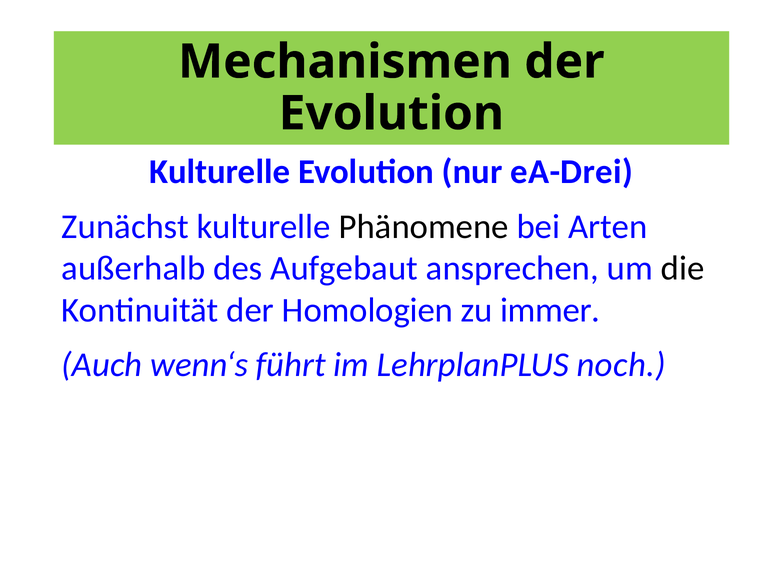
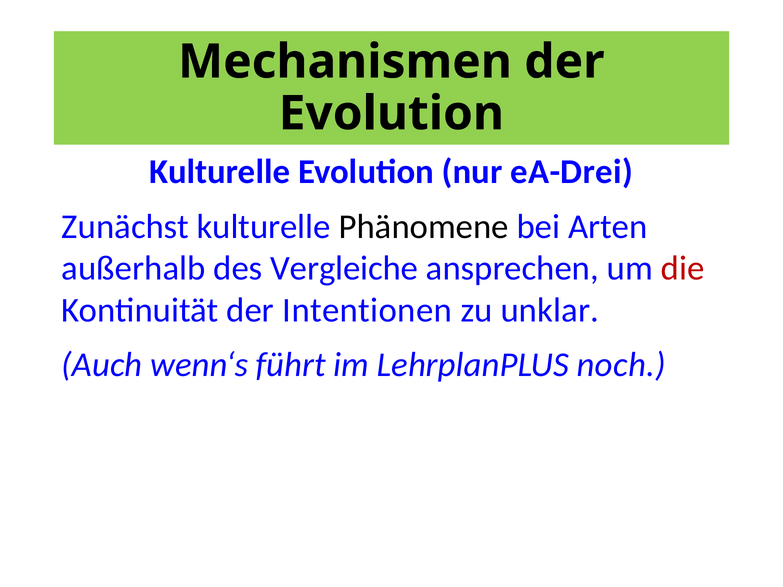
Aufgebaut: Aufgebaut -> Vergleiche (344, 269)
die colour: black -> red (683, 269)
Homologien: Homologien -> Intentionen (367, 310)
immer: immer -> unklar (550, 310)
